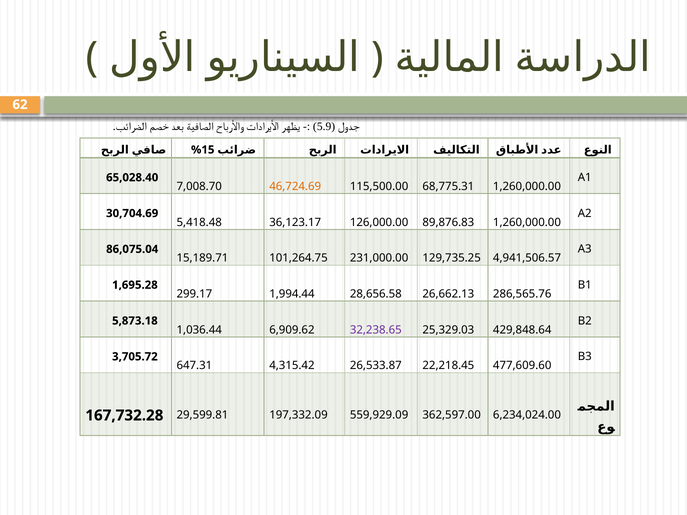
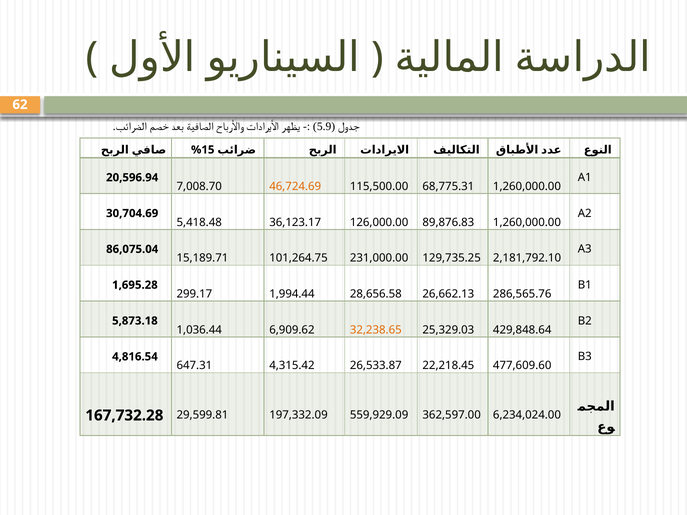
65,028.40: 65,028.40 -> 20,596.94 (132, 178)
4,941,506.57: 4,941,506.57 -> 2,181,792.10 (527, 258)
32,238.65 colour: purple -> orange (376, 330)
3,705.72: 3,705.72 -> 4,816.54 (135, 357)
